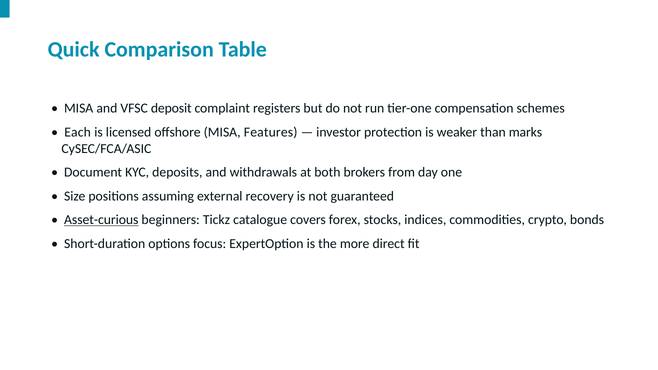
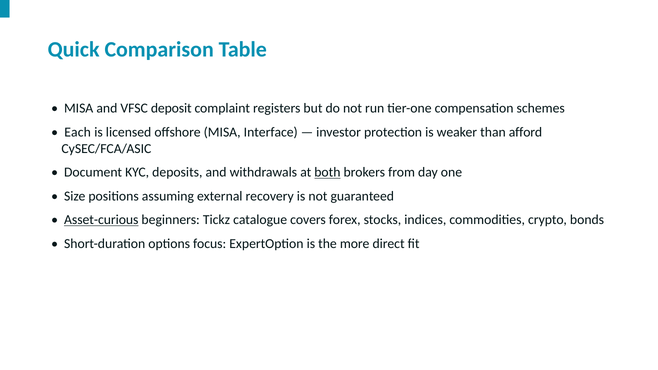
Features: Features -> Interface (271, 132)
marks: marks -> afford (525, 132)
both underline: none -> present (327, 172)
